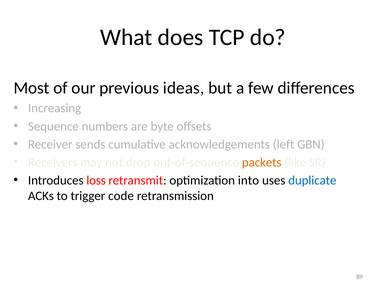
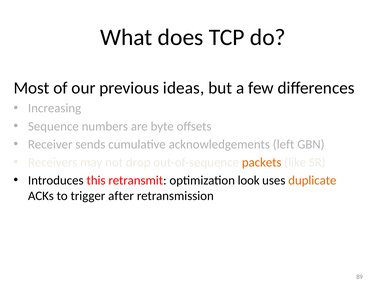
loss: loss -> this (96, 180)
into: into -> look (249, 180)
duplicate colour: blue -> orange (312, 180)
code: code -> after (121, 195)
